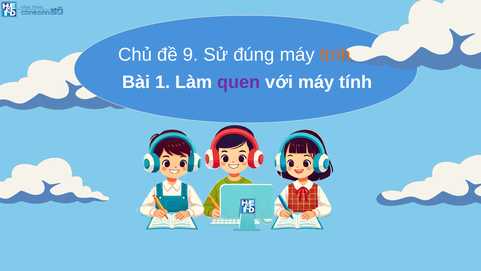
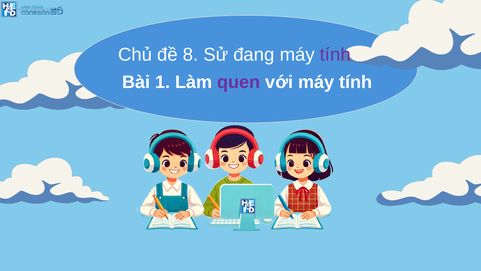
9: 9 -> 8 (191, 55)
đúng: đúng -> đang (254, 55)
tính colour: orange -> purple (335, 55)
